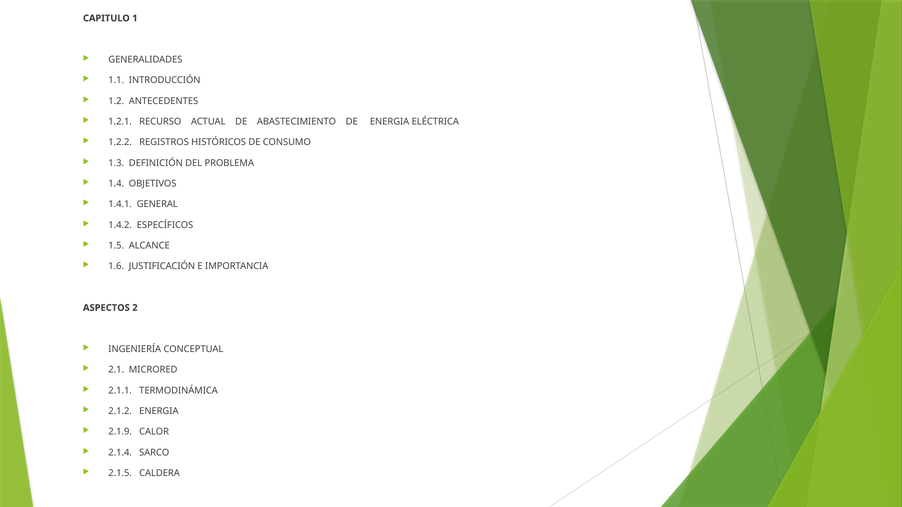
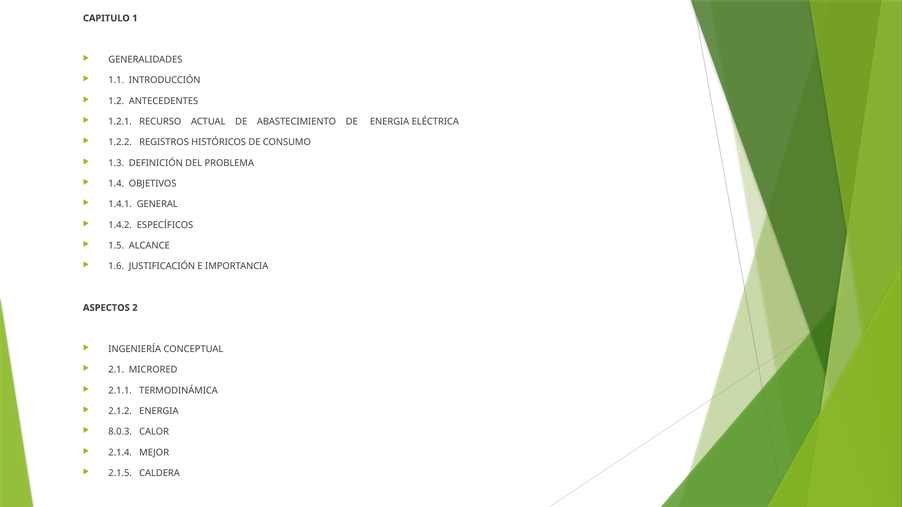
2.1.9: 2.1.9 -> 8.0.3 (120, 432)
SARCO: SARCO -> MEJOR (154, 453)
